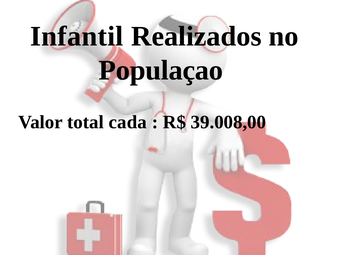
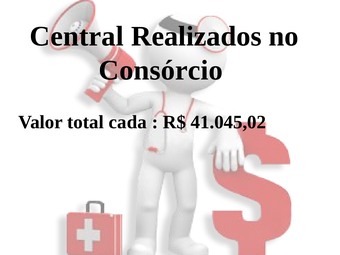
Infantil: Infantil -> Central (77, 36)
Populaçao: Populaçao -> Consórcio (161, 70)
39.008,00: 39.008,00 -> 41.045,02 (228, 122)
